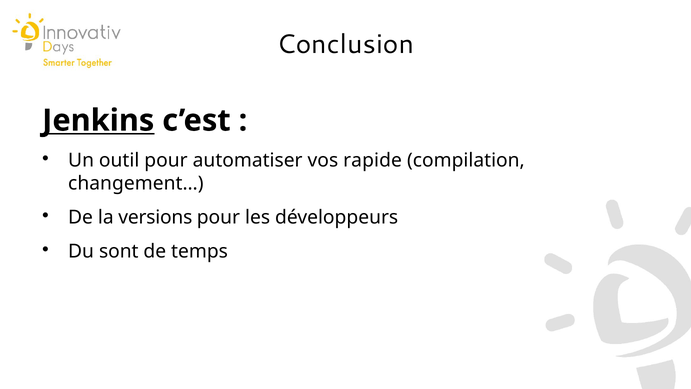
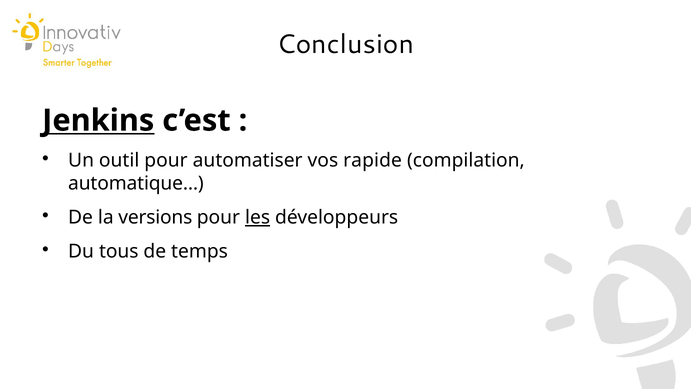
changement…: changement… -> automatique… (136, 183)
les underline: none -> present (258, 217)
sont: sont -> tous (119, 251)
